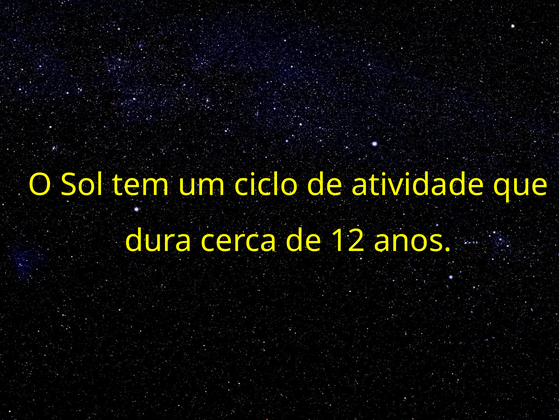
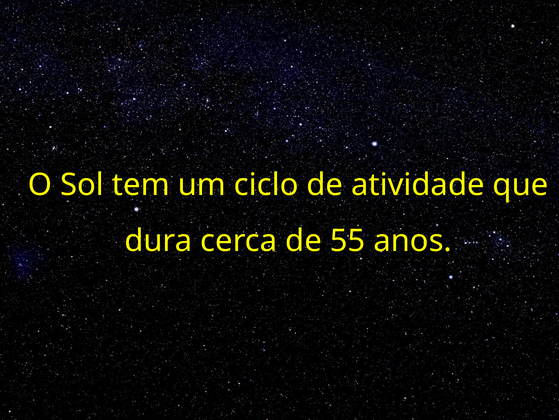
12: 12 -> 55 (348, 240)
